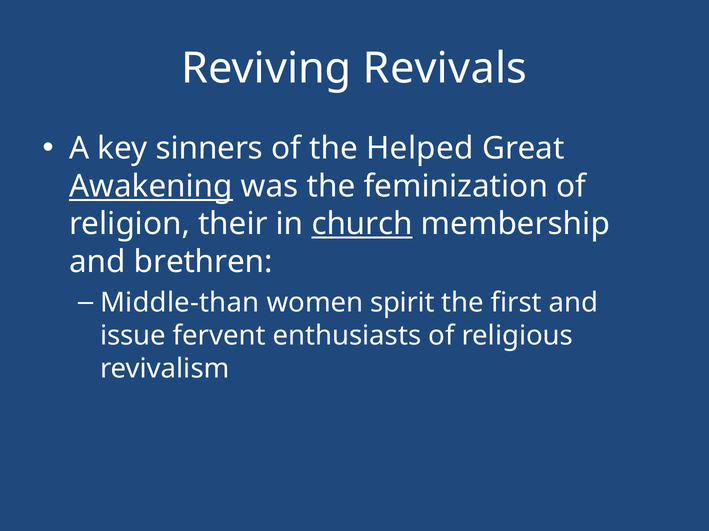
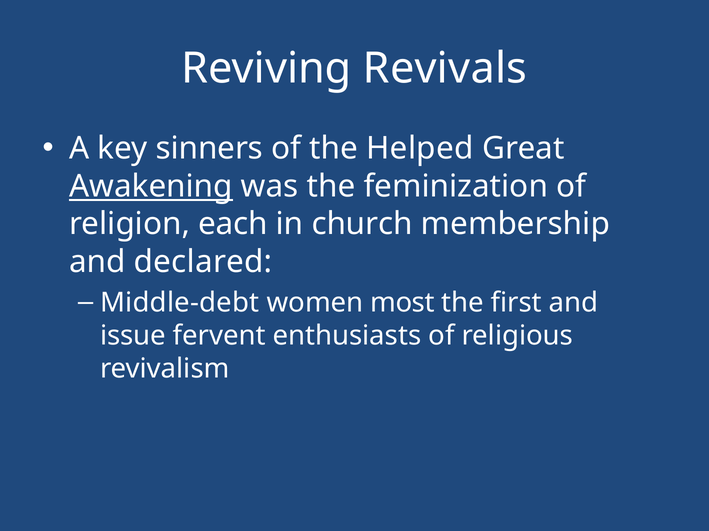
their: their -> each (233, 224)
church underline: present -> none (362, 224)
brethren: brethren -> declared (203, 262)
Middle-than: Middle-than -> Middle-debt (180, 303)
spirit: spirit -> most (402, 303)
